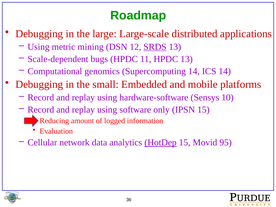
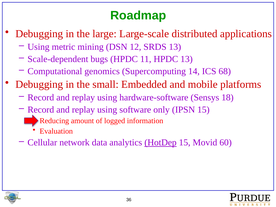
SRDS underline: present -> none (155, 47)
ICS 14: 14 -> 68 (225, 71)
10: 10 -> 18 (228, 97)
95: 95 -> 60 (226, 143)
